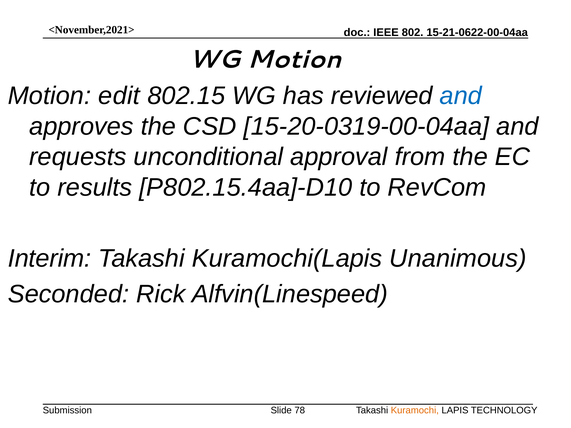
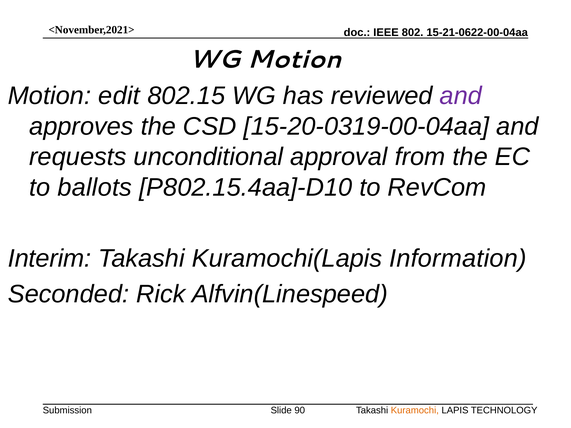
and colour: blue -> purple (461, 96)
results: results -> ballots (95, 187)
Unanimous: Unanimous -> Information (458, 259)
78: 78 -> 90 (300, 411)
